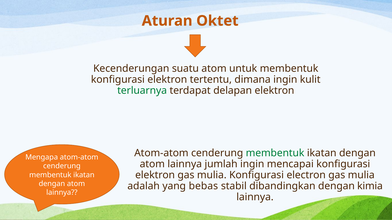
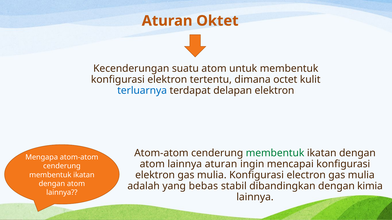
dimana ingin: ingin -> octet (285, 80)
terluarnya colour: green -> blue (142, 91)
lainnya jumlah: jumlah -> aturan (221, 164)
